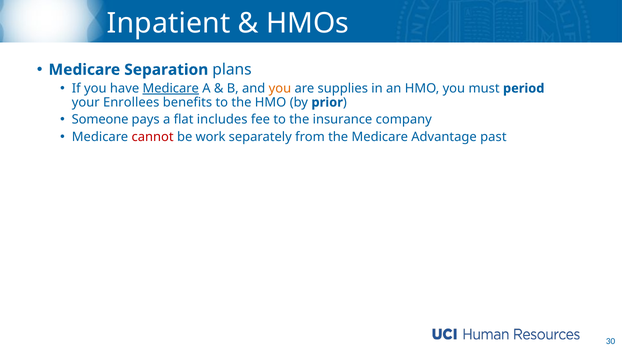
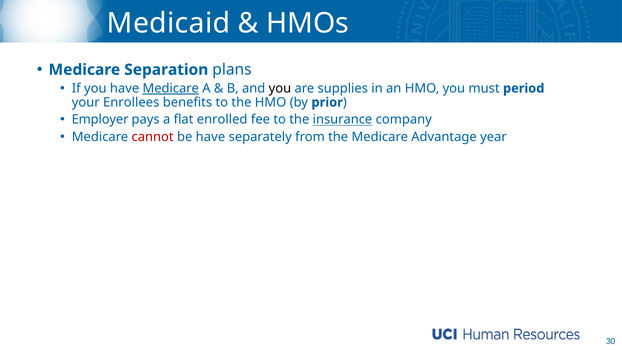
Inpatient: Inpatient -> Medicaid (169, 23)
you colour: orange -> black (280, 88)
Someone: Someone -> Employer (100, 120)
includes: includes -> enrolled (222, 120)
insurance underline: none -> present (343, 120)
be work: work -> have (210, 137)
past: past -> year (493, 137)
